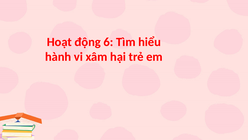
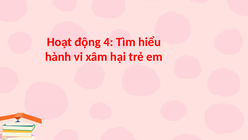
6: 6 -> 4 (108, 42)
